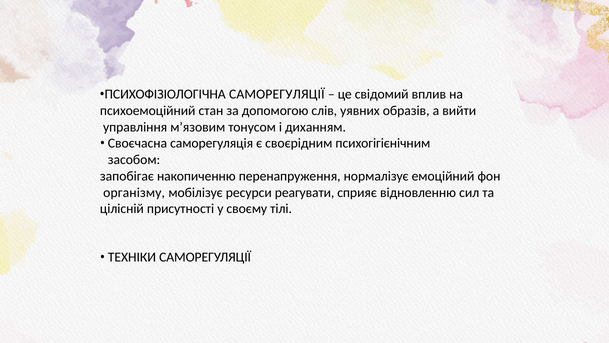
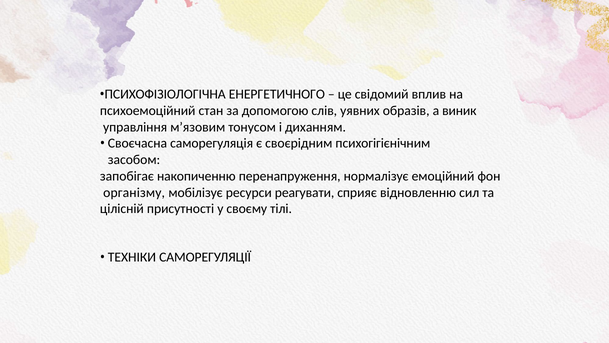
ПСИХОФІЗІОЛОГІЧНА САМОРЕГУЛЯЦІЇ: САМОРЕГУЛЯЦІЇ -> ЕНЕРГЕТИЧНОГО (277, 94)
вийти: вийти -> виник (459, 111)
